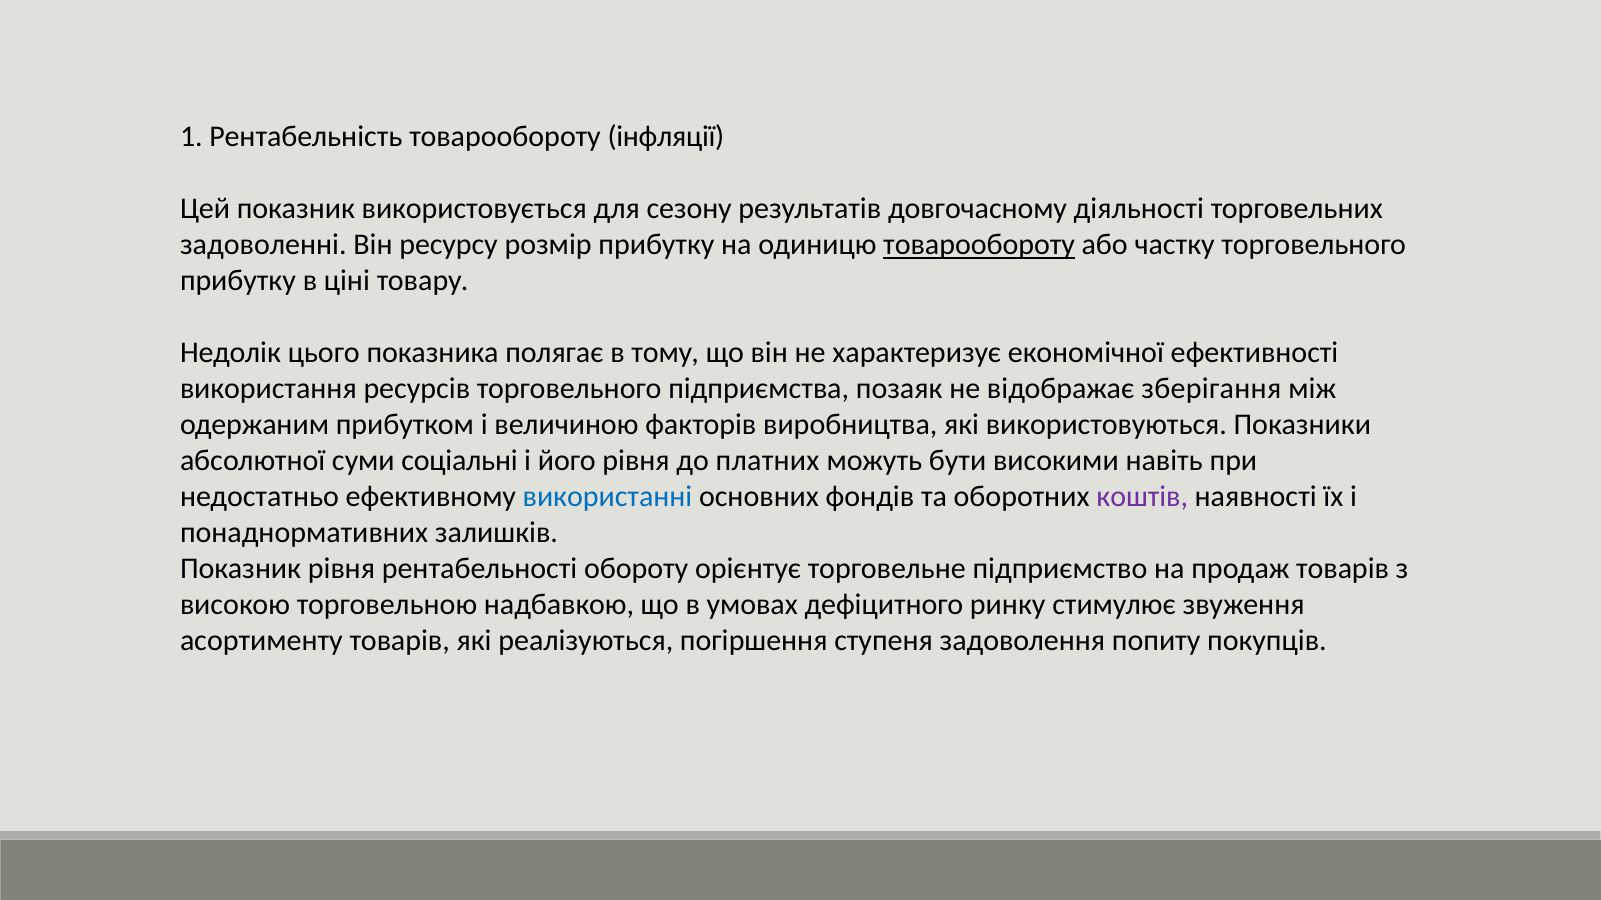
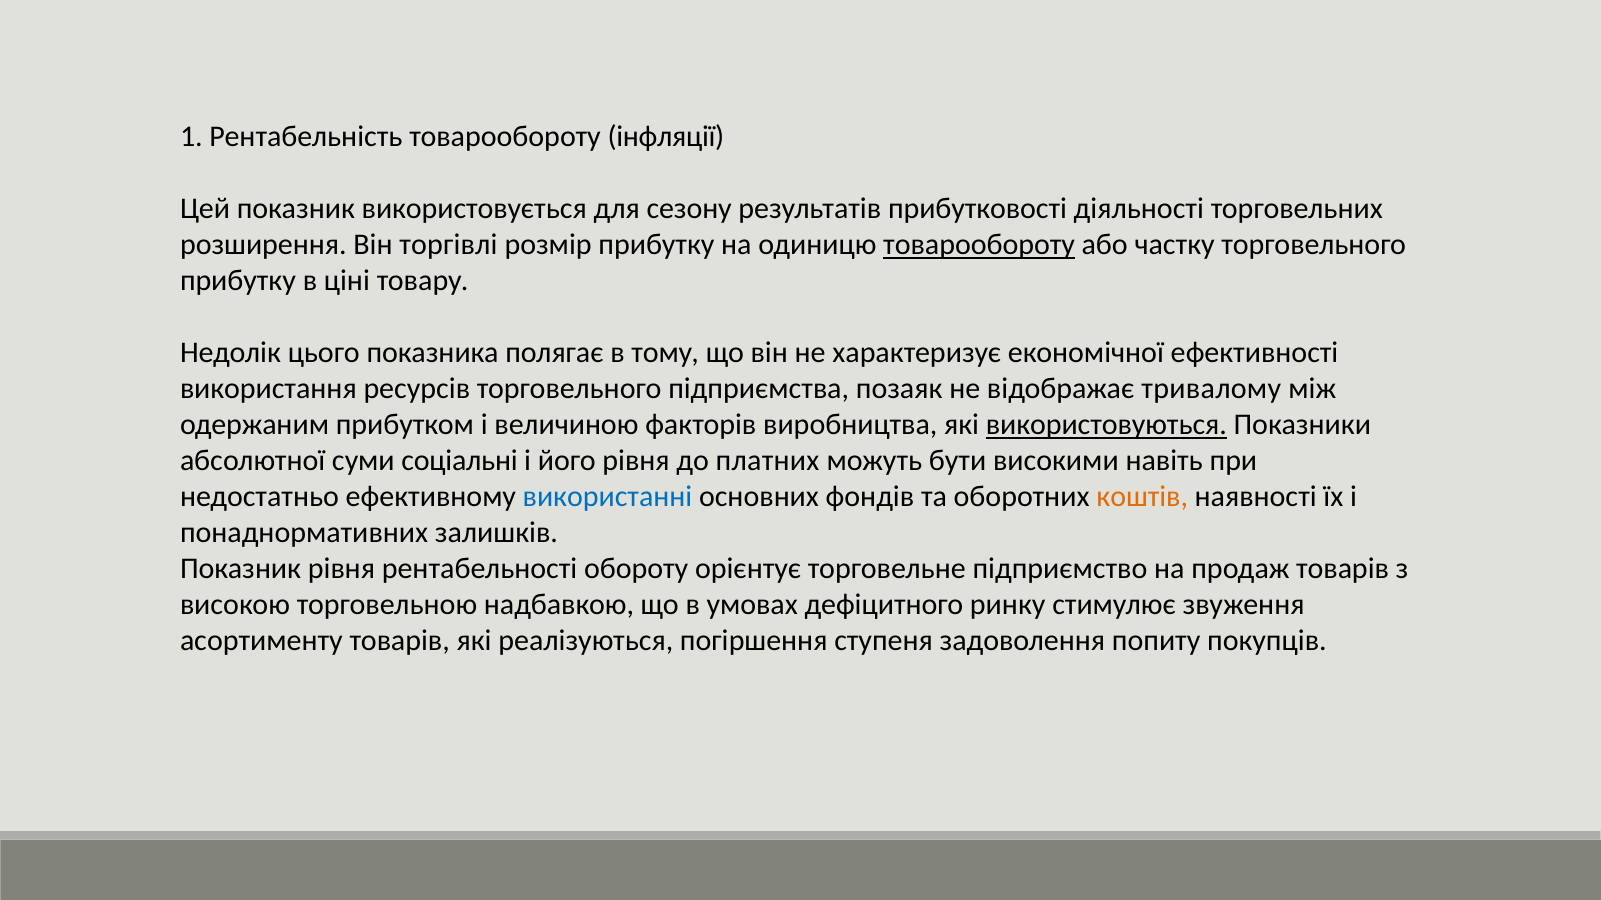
довгочасному: довгочасному -> прибутковості (978, 209)
задоволенні: задоволенні -> розширення (263, 245)
ресурсу: ресурсу -> торгівлі (448, 245)
зберігання: зберігання -> тривалому (1211, 389)
використовуються underline: none -> present (1106, 425)
коштів colour: purple -> orange (1142, 497)
